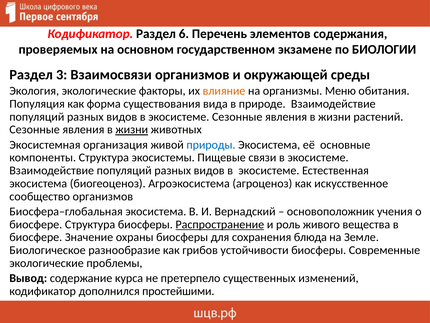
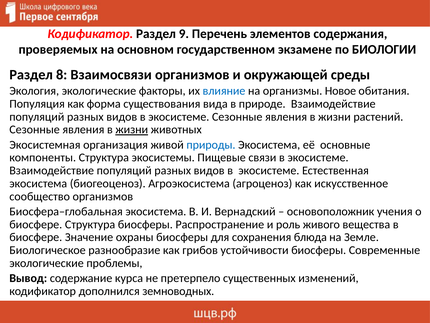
6: 6 -> 9 (184, 34)
3: 3 -> 8 (62, 75)
влияние colour: orange -> blue (224, 91)
Меню: Меню -> Новое (340, 91)
Распространение underline: present -> none (220, 224)
простейшими: простейшими -> земноводных (178, 291)
